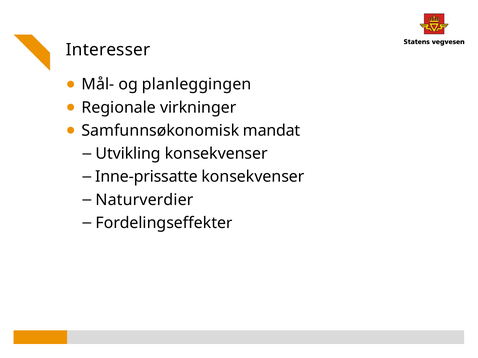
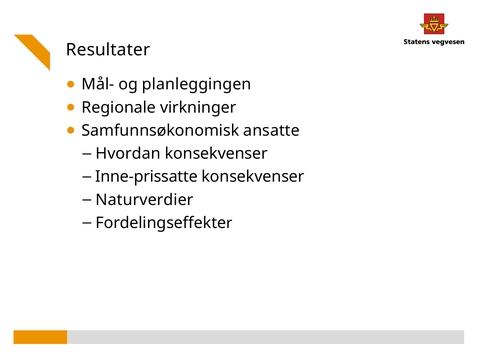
Interesser: Interesser -> Resultater (108, 50)
mandat: mandat -> ansatte (272, 131)
Utvikling: Utvikling -> Hvordan (128, 154)
